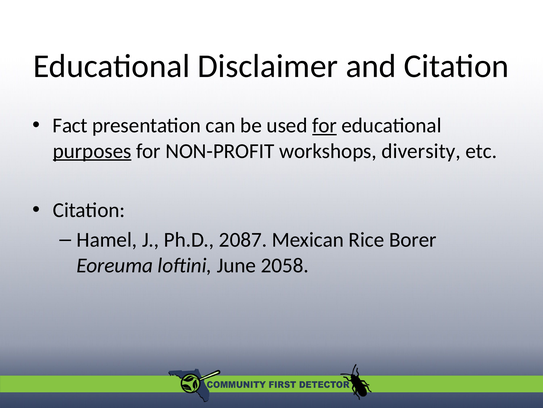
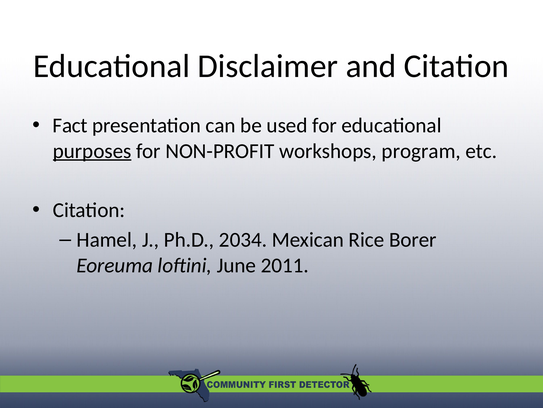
for underline: present -> none (325, 125)
diversity: diversity -> program (421, 151)
2087: 2087 -> 2034 (243, 240)
2058: 2058 -> 2011 (285, 265)
